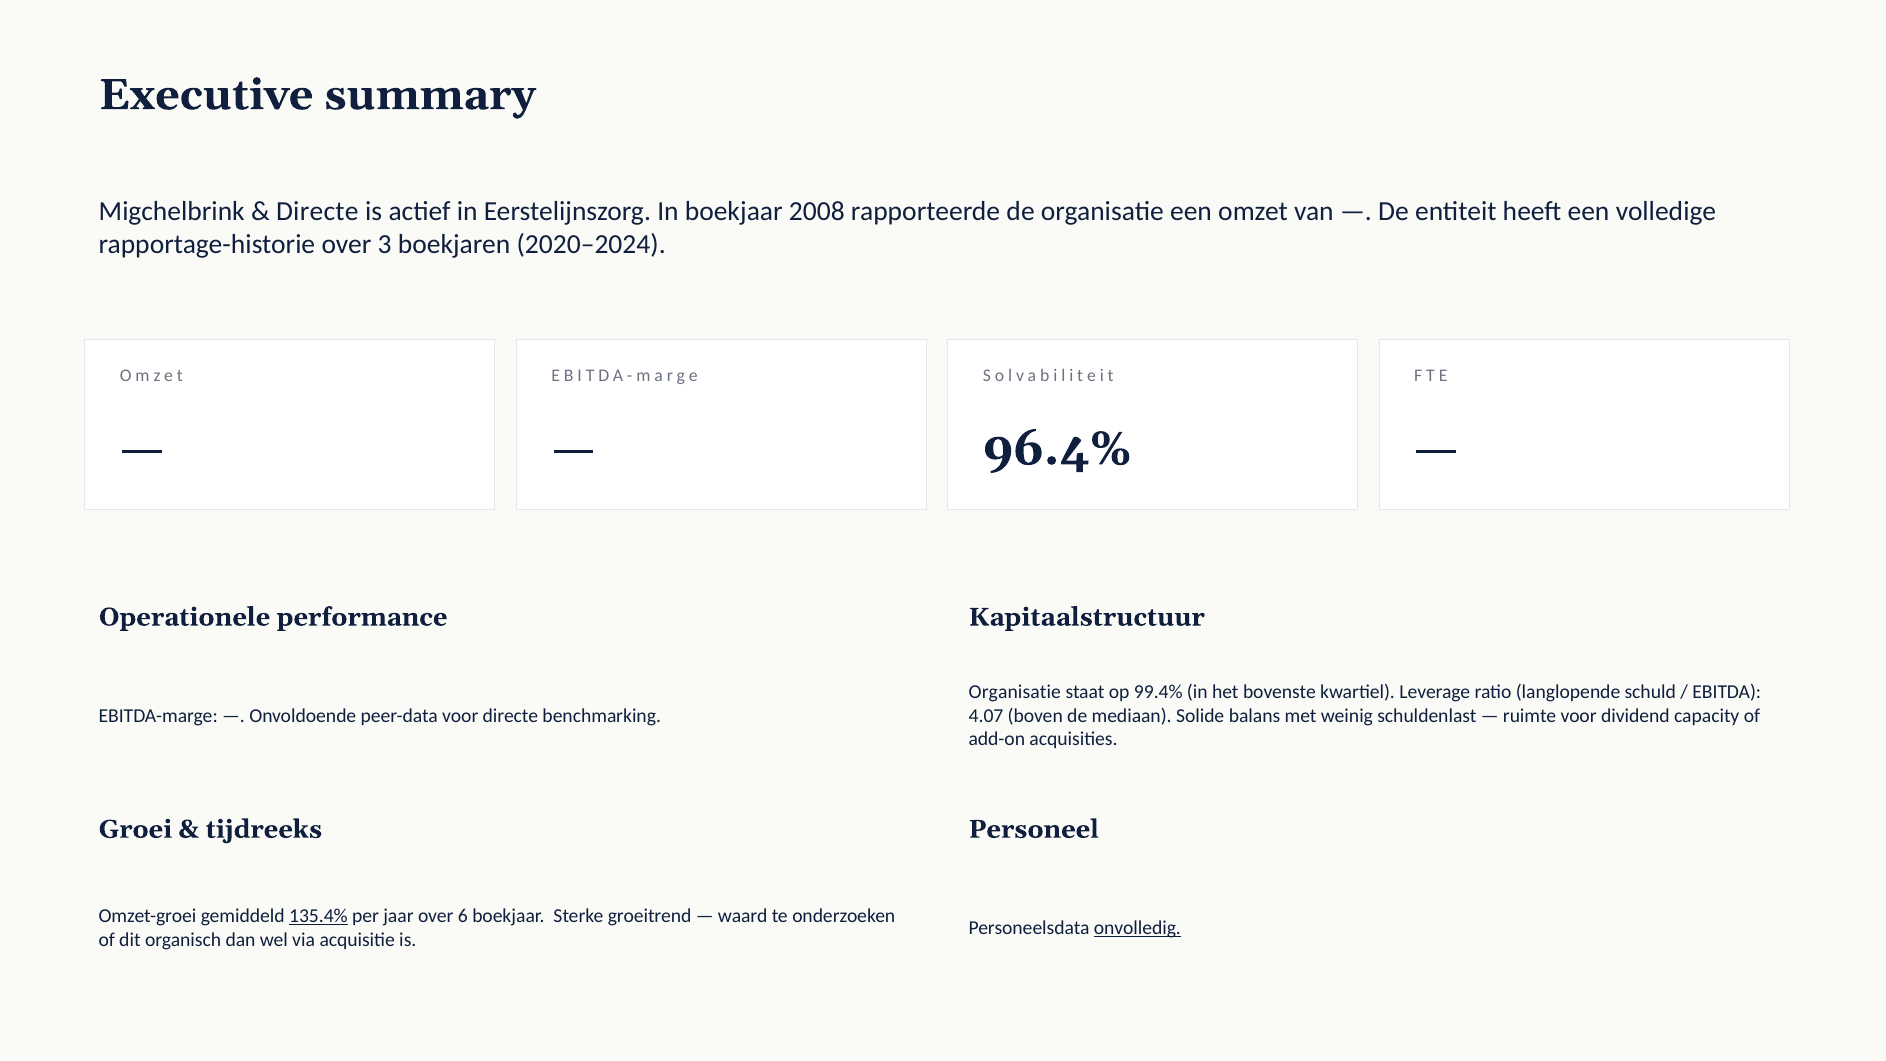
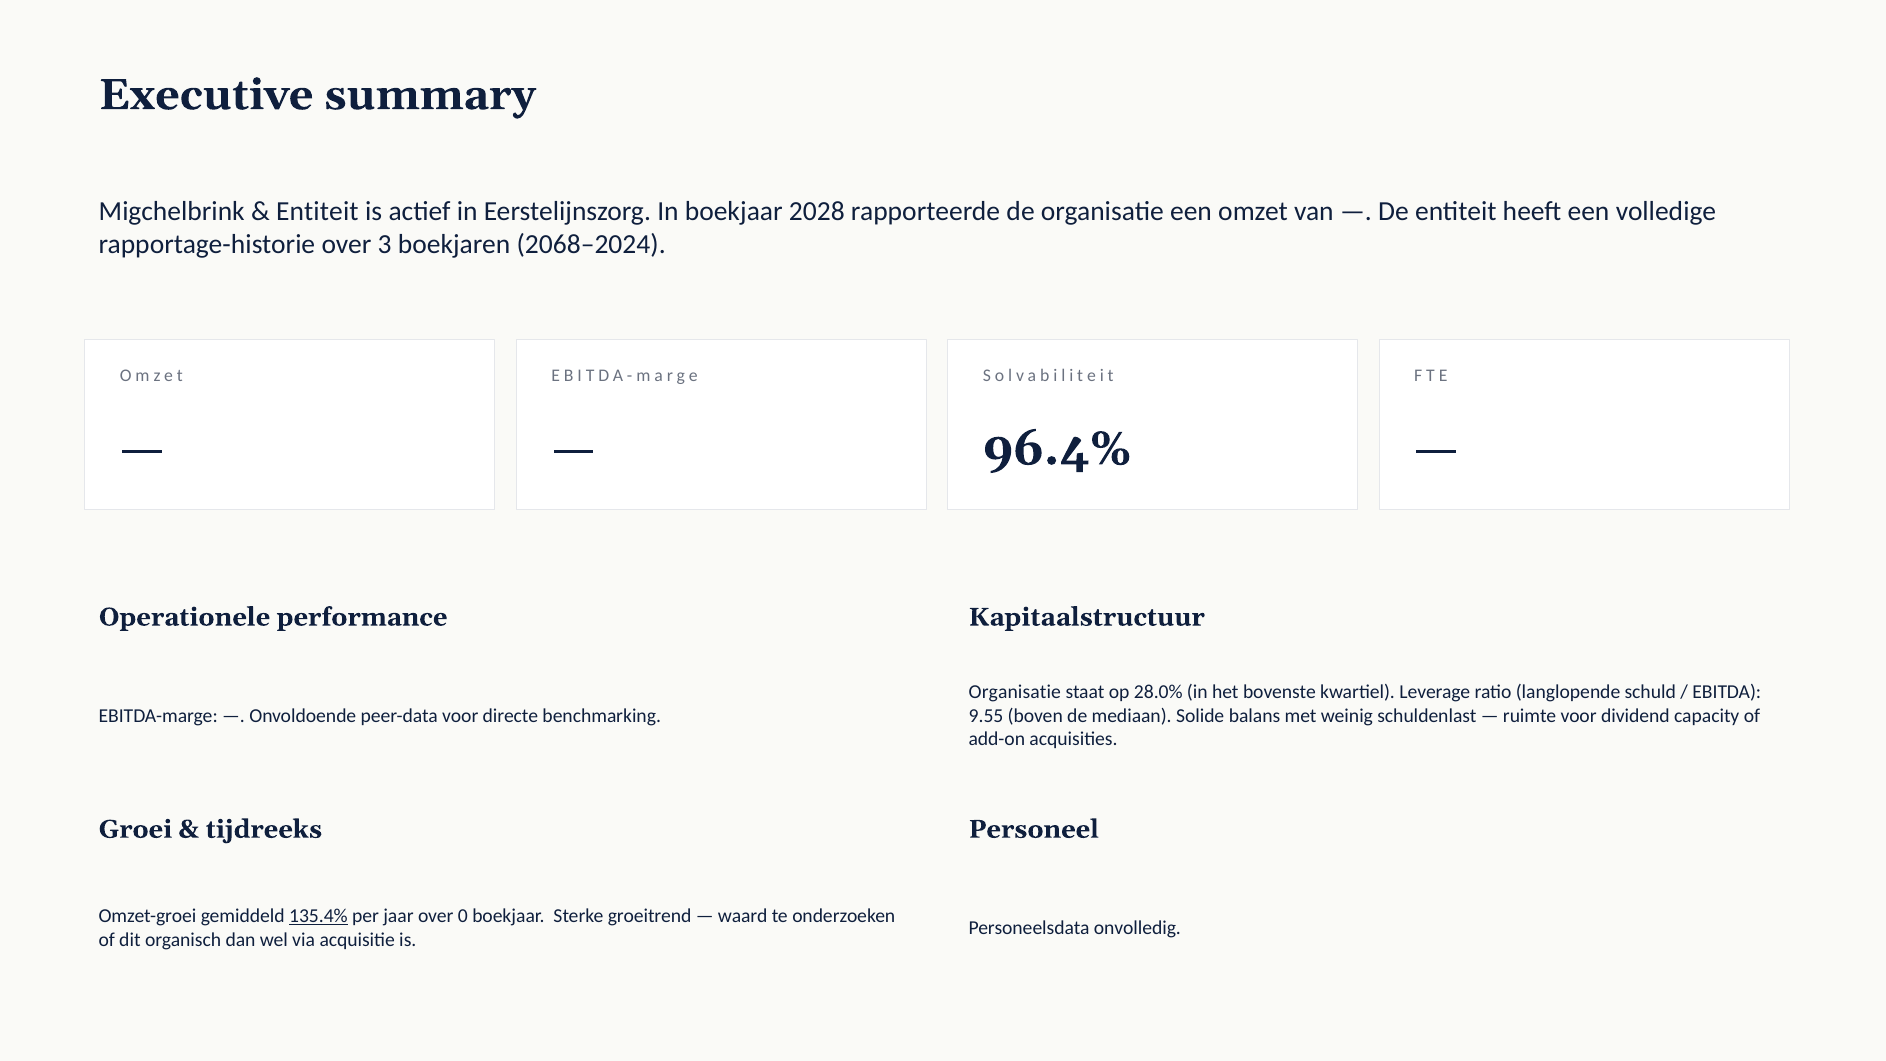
Directe: Directe -> Entiteit (317, 212)
2008: 2008 -> 2028 (817, 212)
2020–2024: 2020–2024 -> 2068–2024 (591, 245)
99.4%: 99.4% -> 28.0% (1158, 692)
4.07: 4.07 -> 9.55 (986, 716)
6: 6 -> 0 (463, 916)
onvolledig underline: present -> none (1137, 928)
